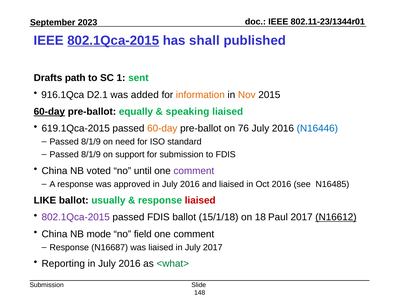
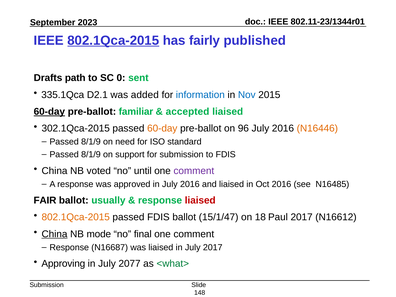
shall: shall -> fairly (205, 41)
1: 1 -> 0 (121, 78)
916.1Qca: 916.1Qca -> 335.1Qca (63, 95)
information colour: orange -> blue (200, 95)
Nov colour: orange -> blue (247, 95)
equally: equally -> familiar (136, 112)
speaking: speaking -> accepted (188, 112)
619.1Qca-2015: 619.1Qca-2015 -> 302.1Qca-2015 (76, 128)
76: 76 -> 96 (243, 128)
N16446 colour: blue -> orange (317, 128)
LIKE: LIKE -> FAIR (45, 200)
802.1Qca-2015 colour: purple -> orange (76, 217)
15/1/18: 15/1/18 -> 15/1/47 (219, 217)
N16612 underline: present -> none (336, 217)
China underline: none -> present (55, 234)
field: field -> final (143, 234)
Reporting: Reporting -> Approving (63, 264)
2016: 2016 -> 2077 (130, 264)
